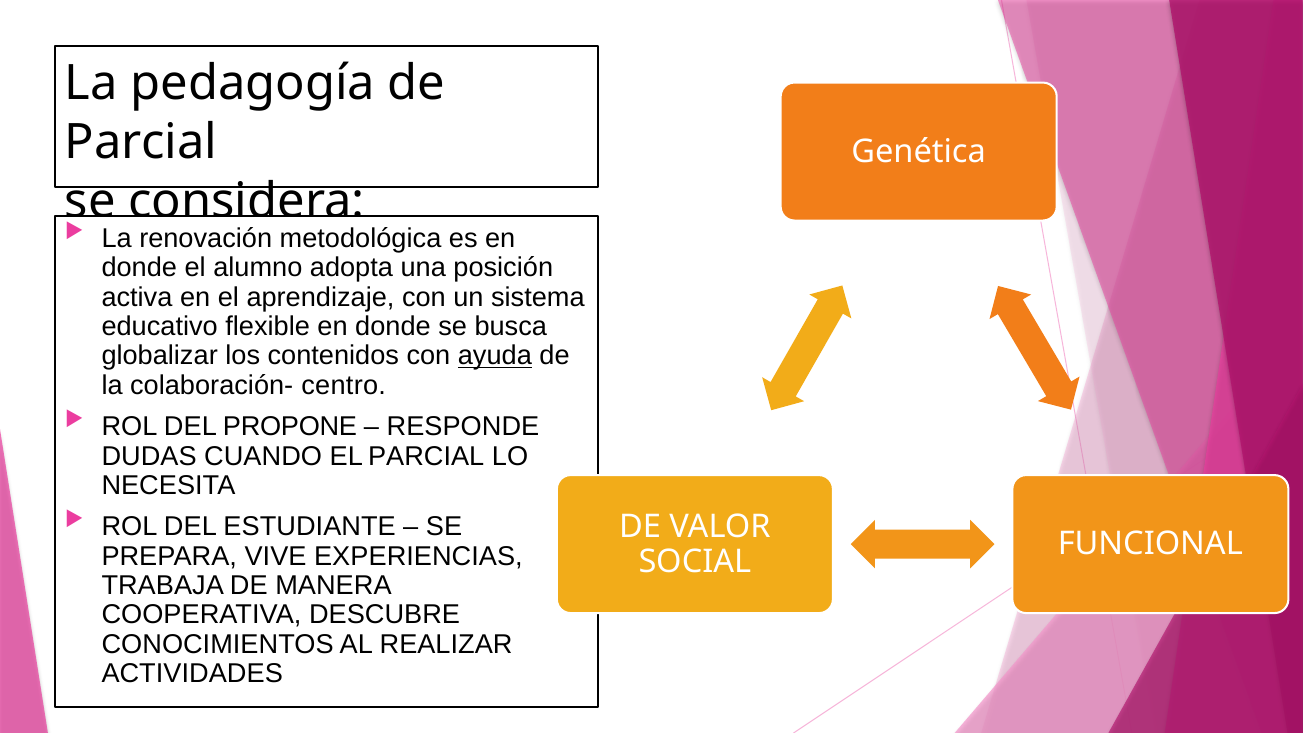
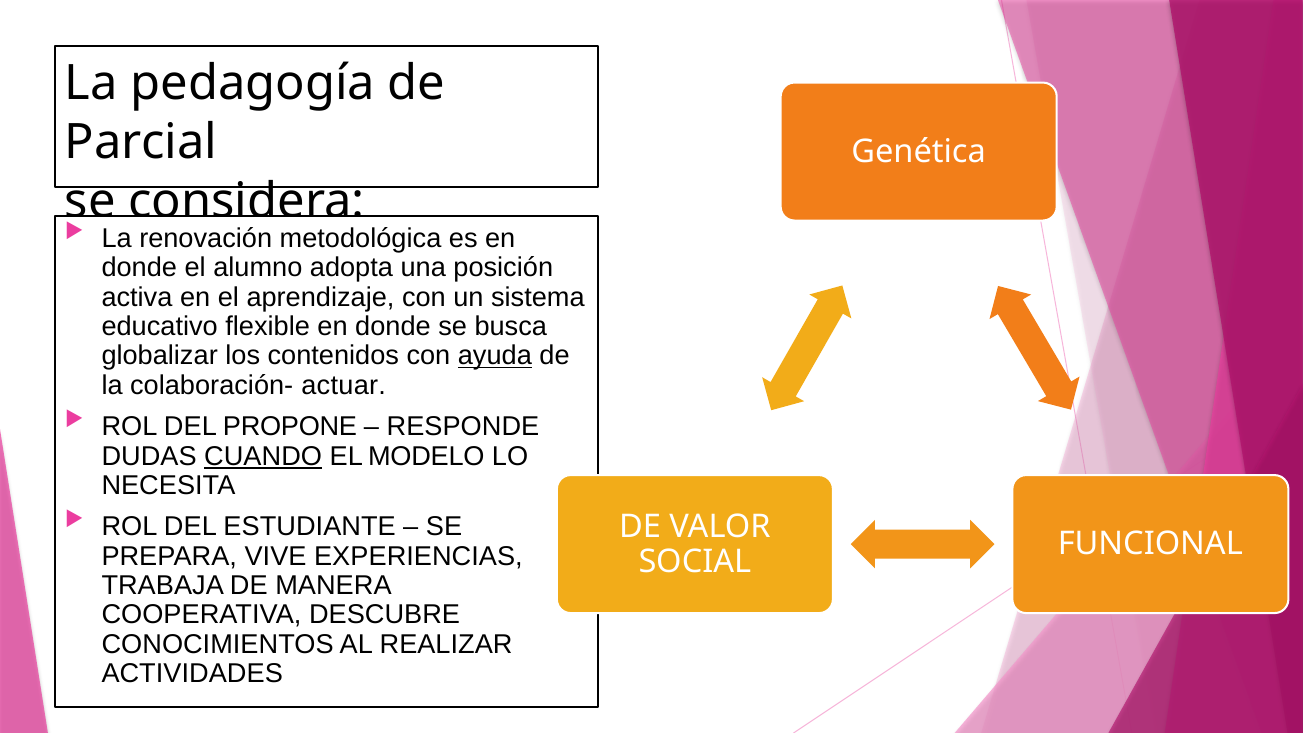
centro: centro -> actuar (344, 385)
CUANDO underline: none -> present (263, 456)
EL PARCIAL: PARCIAL -> MODELO (426, 456)
